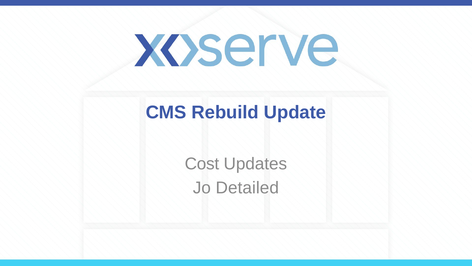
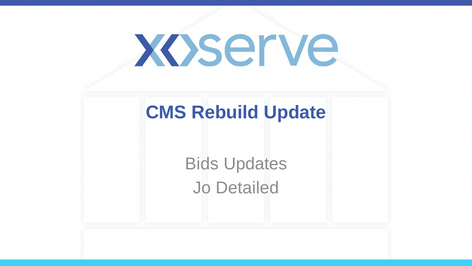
Cost: Cost -> Bids (202, 164)
